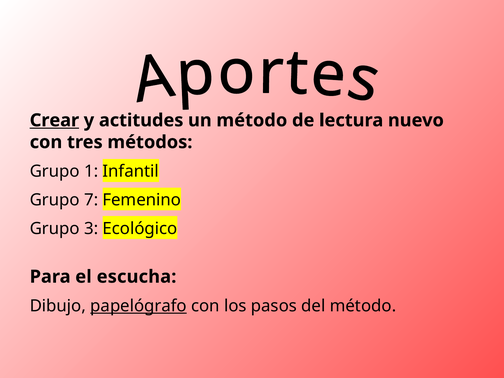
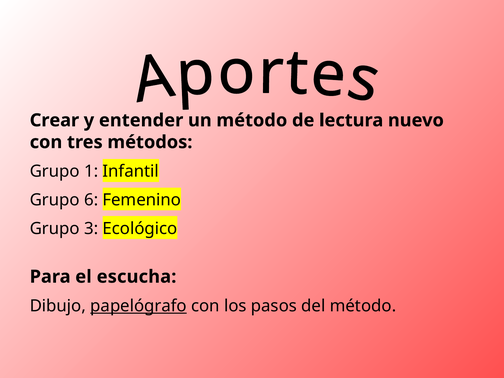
Crear underline: present -> none (54, 120)
actitudes: actitudes -> entender (141, 120)
7: 7 -> 6 (91, 200)
